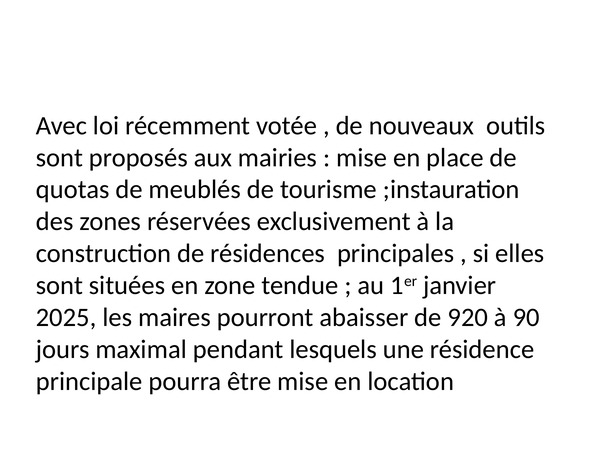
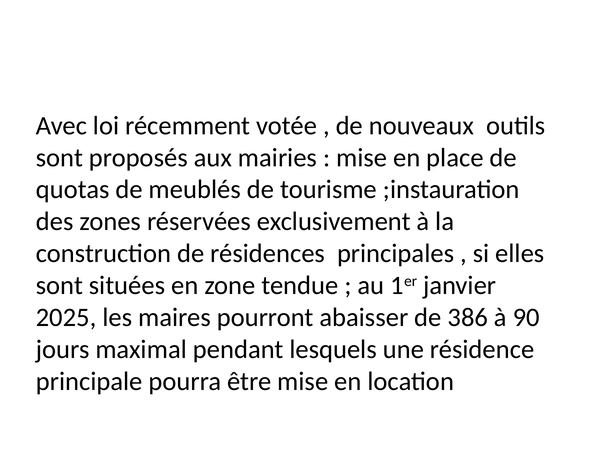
920: 920 -> 386 (468, 317)
